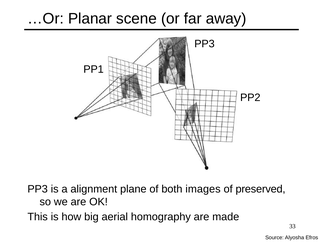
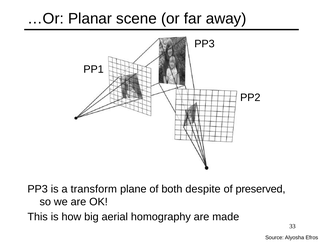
alignment: alignment -> transform (94, 189)
images: images -> despite (203, 189)
